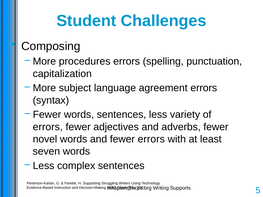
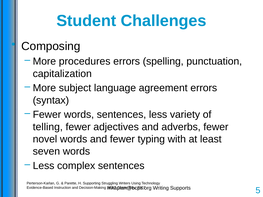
errors: errors -> telling (48, 127)
fewer errors: errors -> typing (151, 139)
